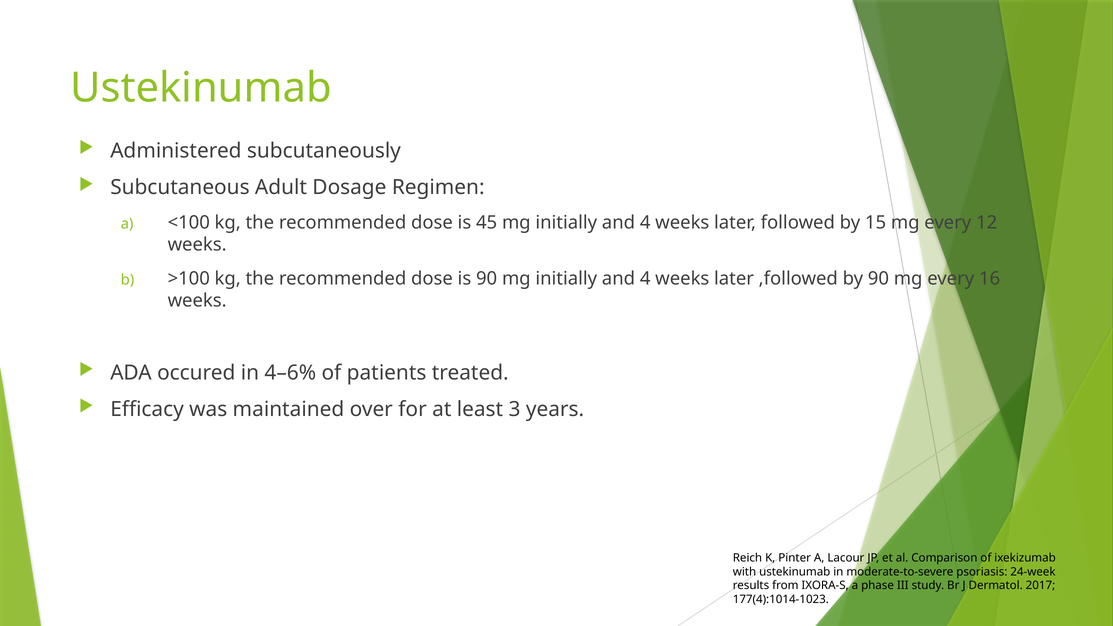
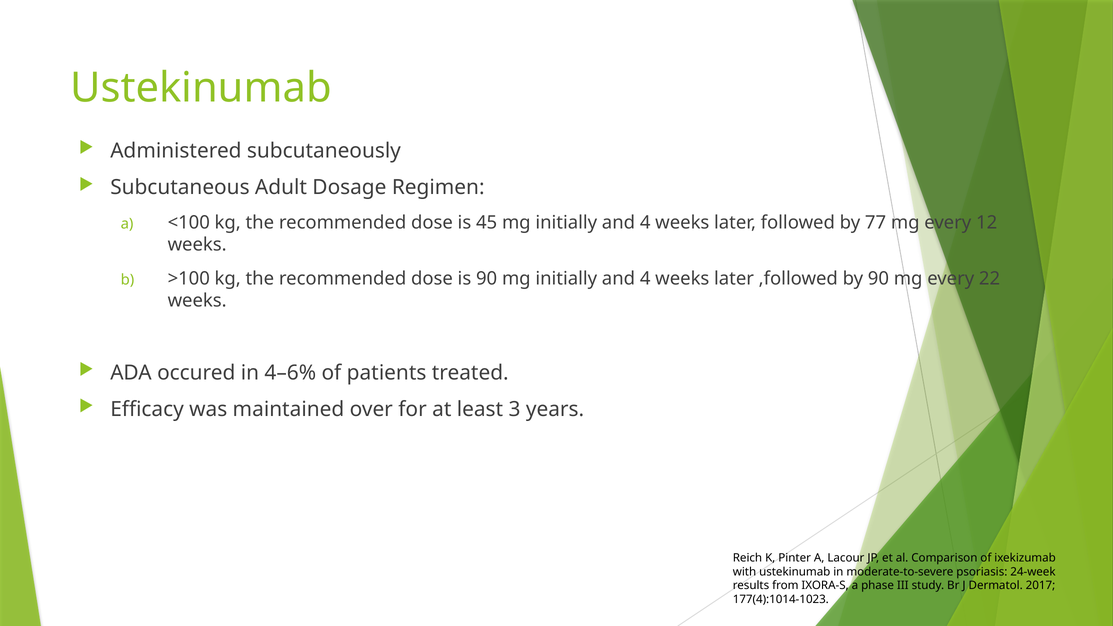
15: 15 -> 77 (876, 223)
16: 16 -> 22 (990, 279)
